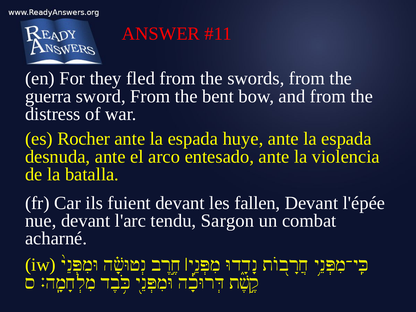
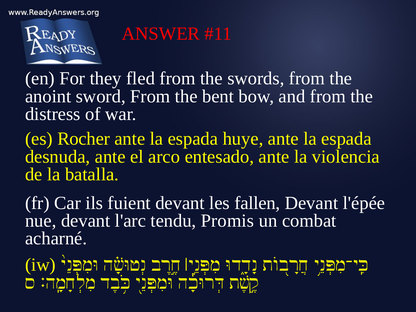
guerra: guerra -> anoint (48, 96)
Sargon: Sargon -> Promis (227, 221)
